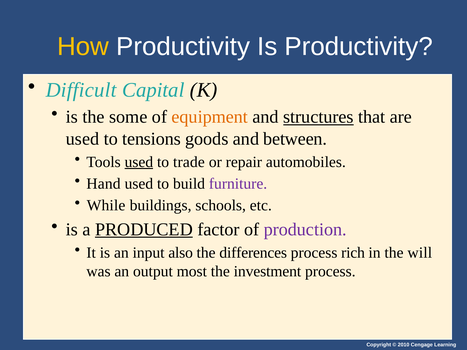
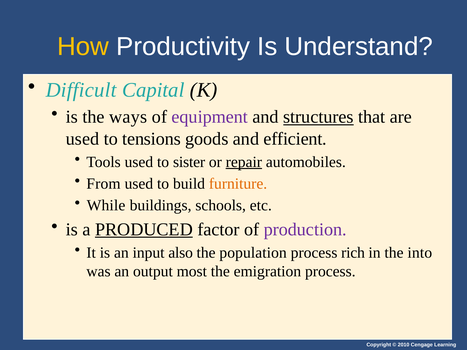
Is Productivity: Productivity -> Understand (359, 47)
some: some -> ways (128, 117)
equipment colour: orange -> purple (210, 117)
between: between -> efficient (295, 139)
used underline: present -> none (139, 162)
trade: trade -> sister (189, 162)
repair underline: none -> present (244, 162)
Hand: Hand -> From (103, 184)
furniture colour: purple -> orange (238, 184)
differences: differences -> population (253, 253)
will: will -> into (420, 253)
investment: investment -> emigration (267, 271)
